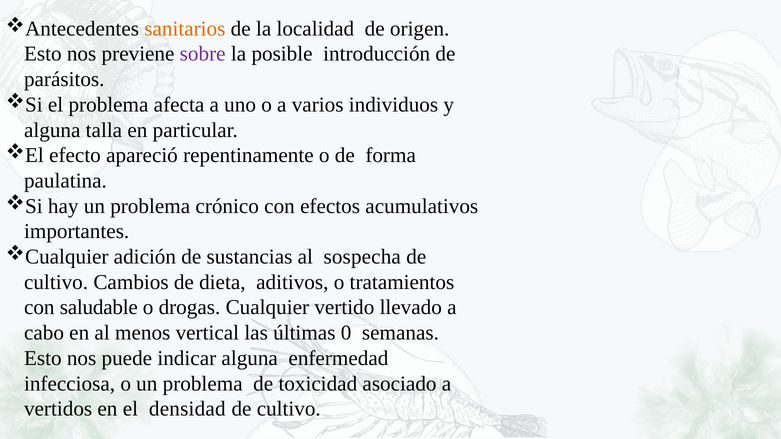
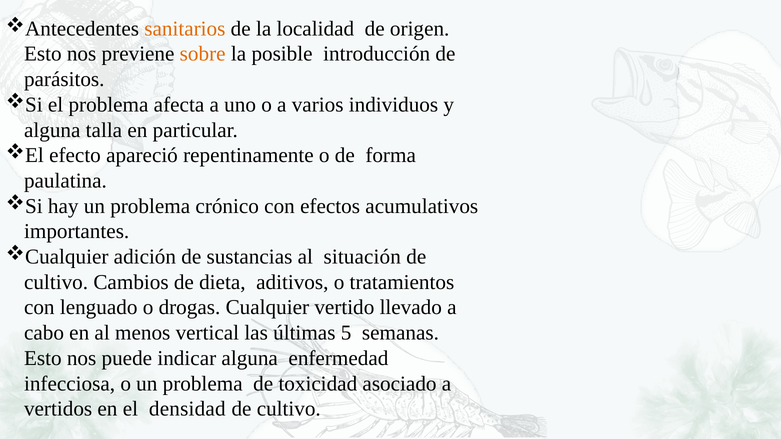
sobre colour: purple -> orange (203, 54)
sospecha: sospecha -> situación (362, 257)
saludable: saludable -> lenguado (99, 308)
0: 0 -> 5 (346, 333)
